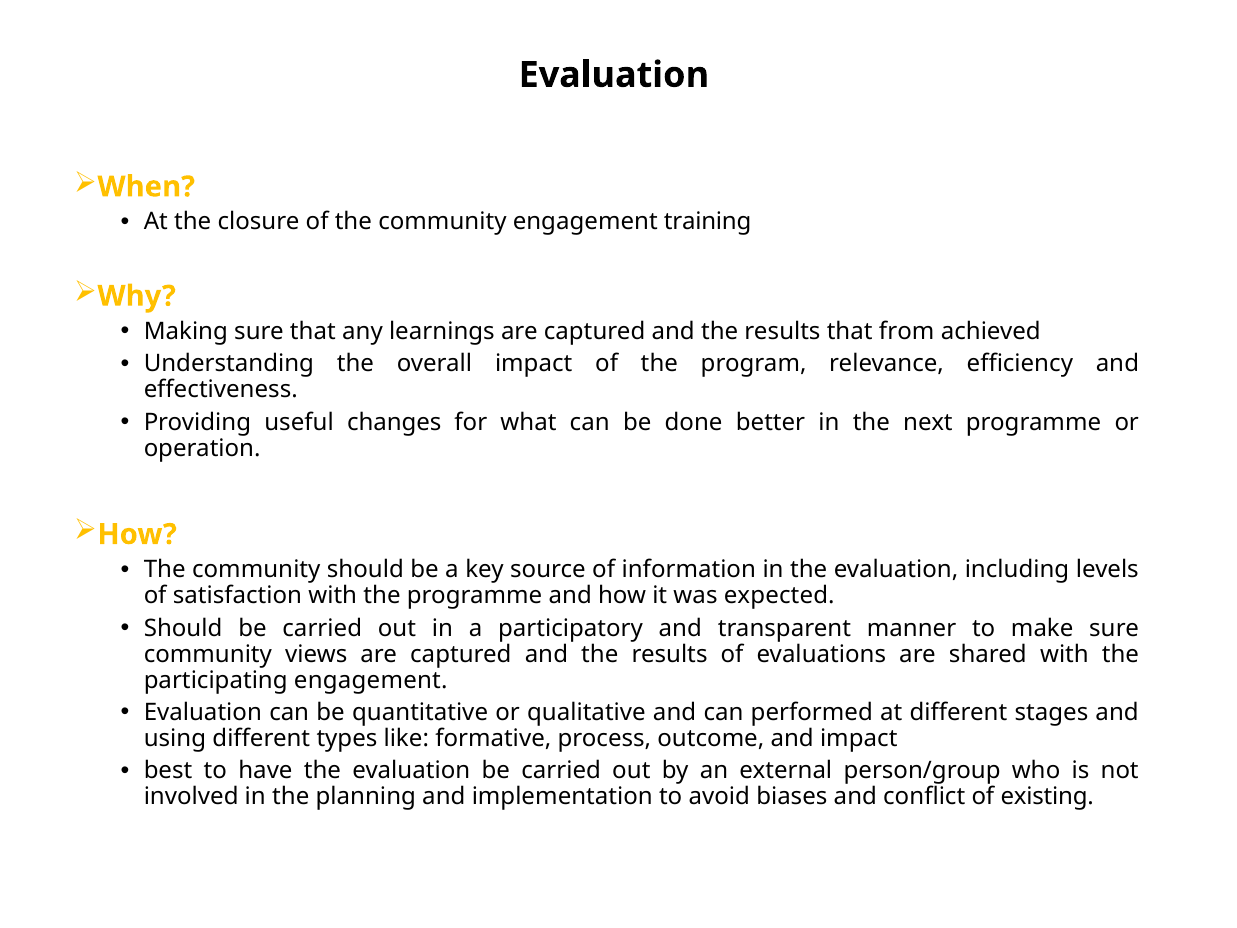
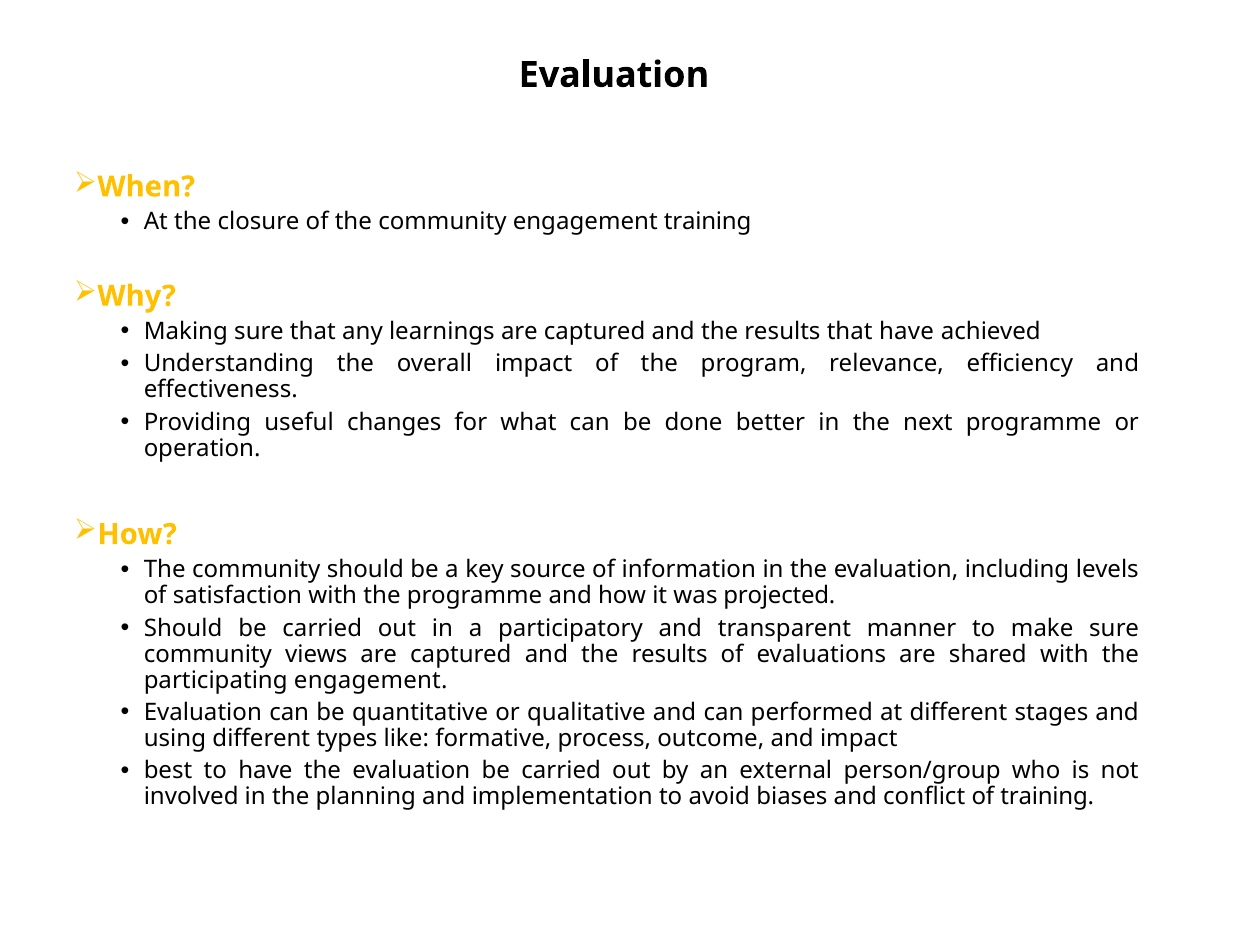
that from: from -> have (907, 331)
expected: expected -> projected (779, 596)
of existing: existing -> training (1047, 797)
